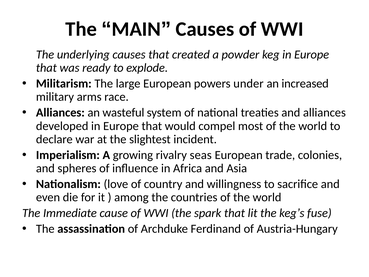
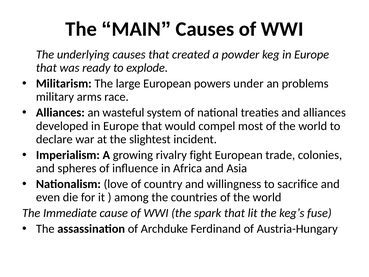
increased: increased -> problems (305, 84)
seas: seas -> fight (201, 155)
